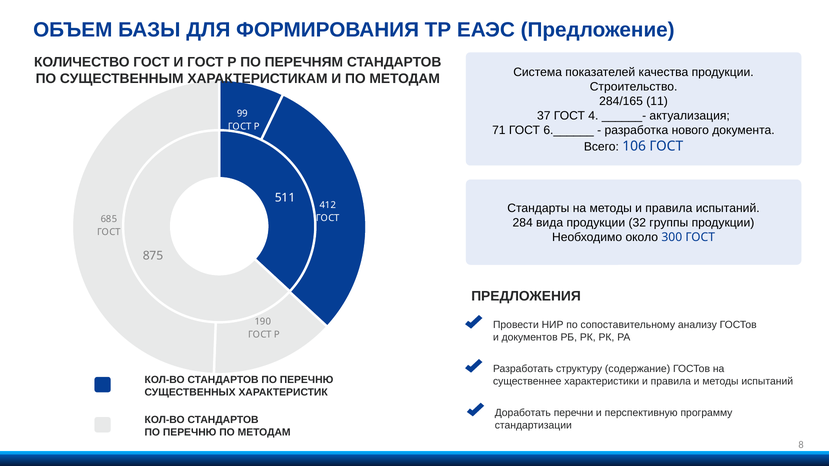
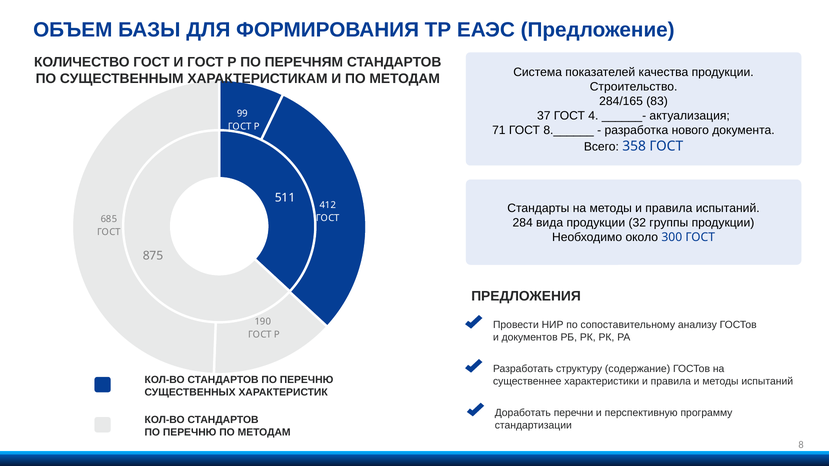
11: 11 -> 83 (657, 102)
6.______: 6.______ -> 8.______ (569, 131)
106: 106 -> 358 (634, 146)
